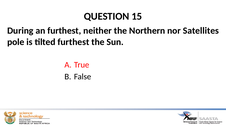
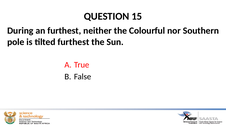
Northern: Northern -> Colourful (147, 31)
Satellites: Satellites -> Southern (201, 31)
